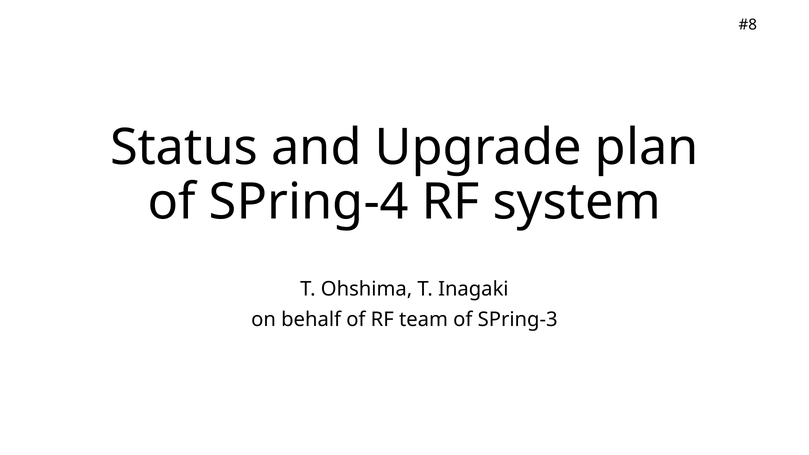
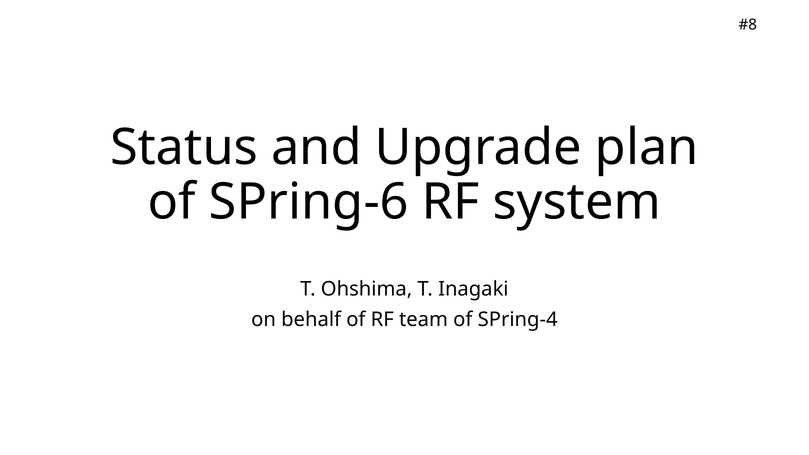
SPring-4: SPring-4 -> SPring-6 (309, 202)
SPring-3: SPring-3 -> SPring-4 (518, 320)
